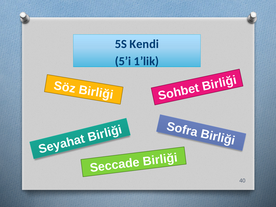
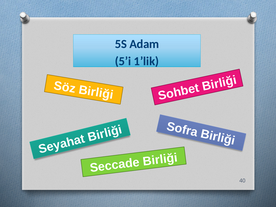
Kendi: Kendi -> Adam (144, 44)
